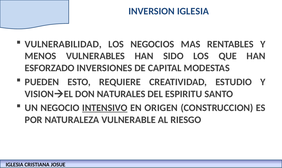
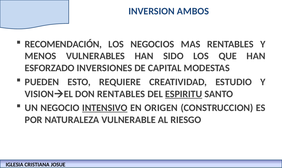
INVERSION IGLESIA: IGLESIA -> AMBOS (193, 11)
VULNERABILIDAD: VULNERABILIDAD -> RECOMENDACIÓN (63, 44)
DON NATURALES: NATURALES -> RENTABLES (121, 94)
ESPIRITU underline: none -> present (184, 94)
